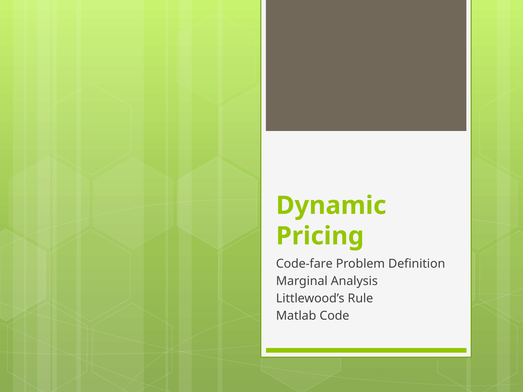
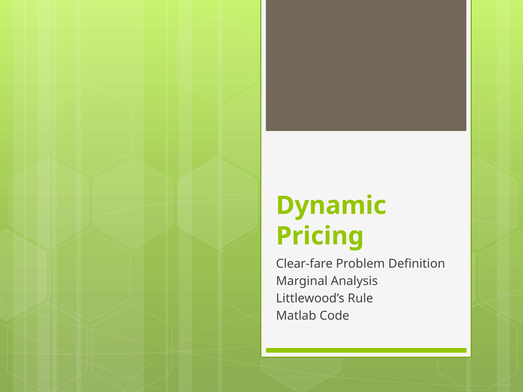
Code-fare: Code-fare -> Clear-fare (304, 264)
